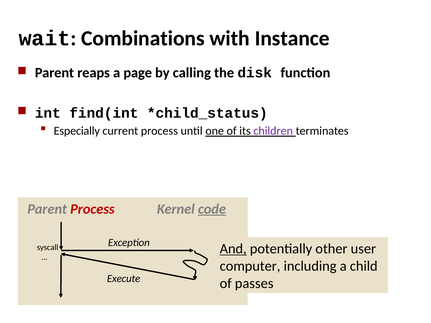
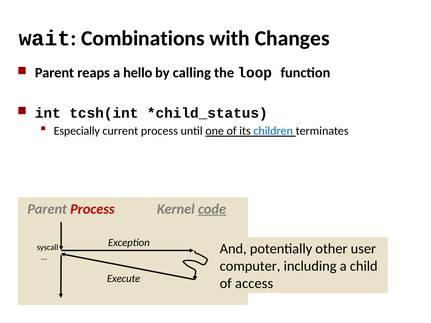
Instance: Instance -> Changes (292, 38)
page: page -> hello (138, 73)
disk: disk -> loop (255, 73)
find(int: find(int -> tcsh(int (104, 113)
children colour: purple -> blue (273, 131)
And underline: present -> none (233, 249)
passes: passes -> access (254, 284)
